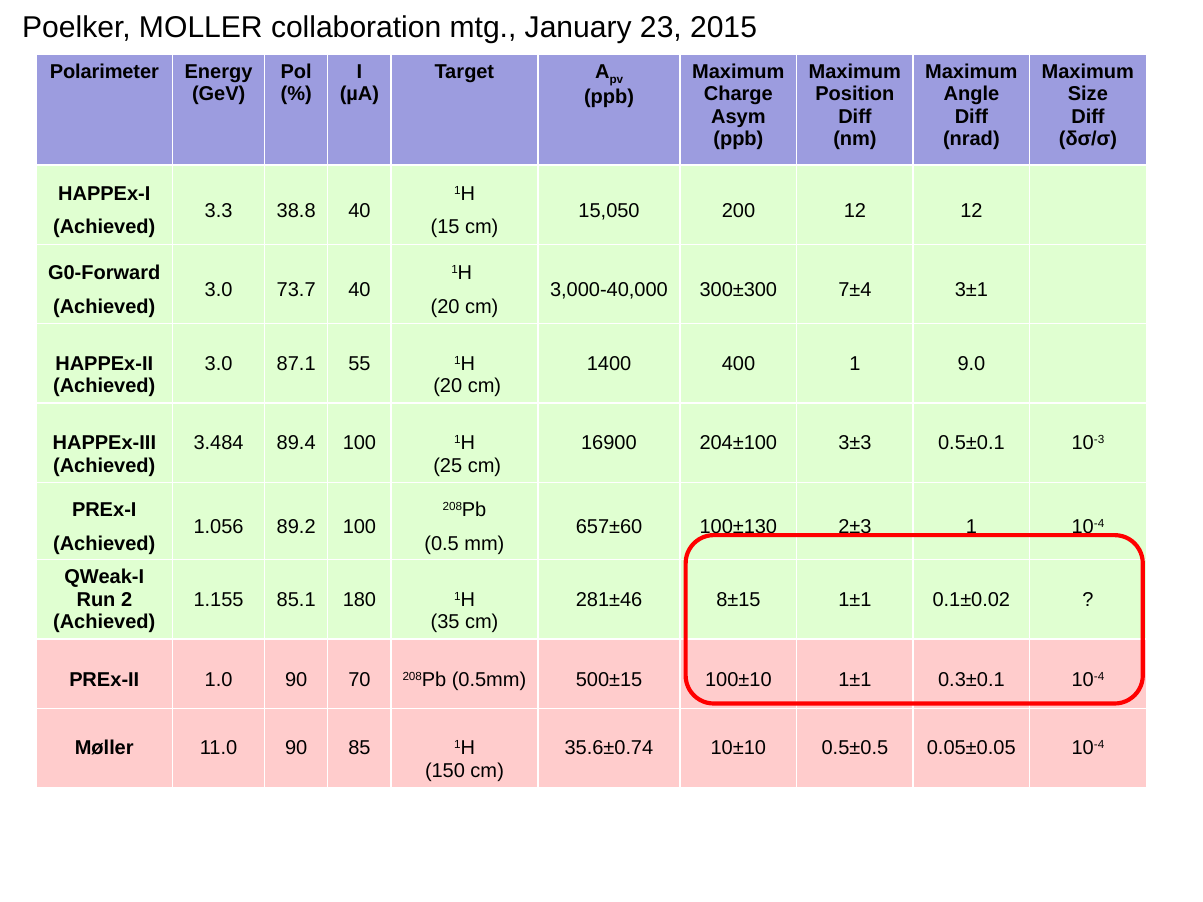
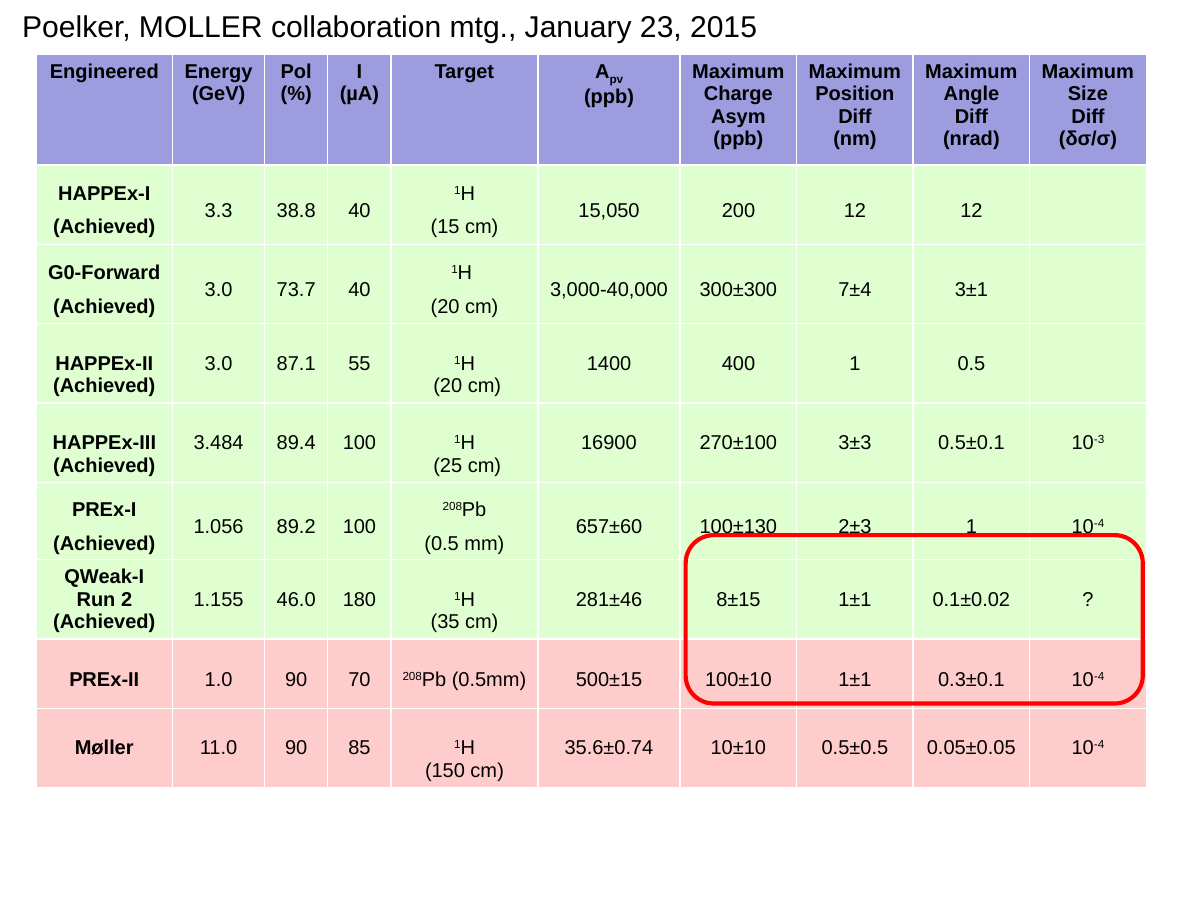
Polarimeter: Polarimeter -> Engineered (104, 72)
1 9.0: 9.0 -> 0.5 (971, 364)
204±100: 204±100 -> 270±100 (738, 443)
85.1: 85.1 -> 46.0 (296, 600)
